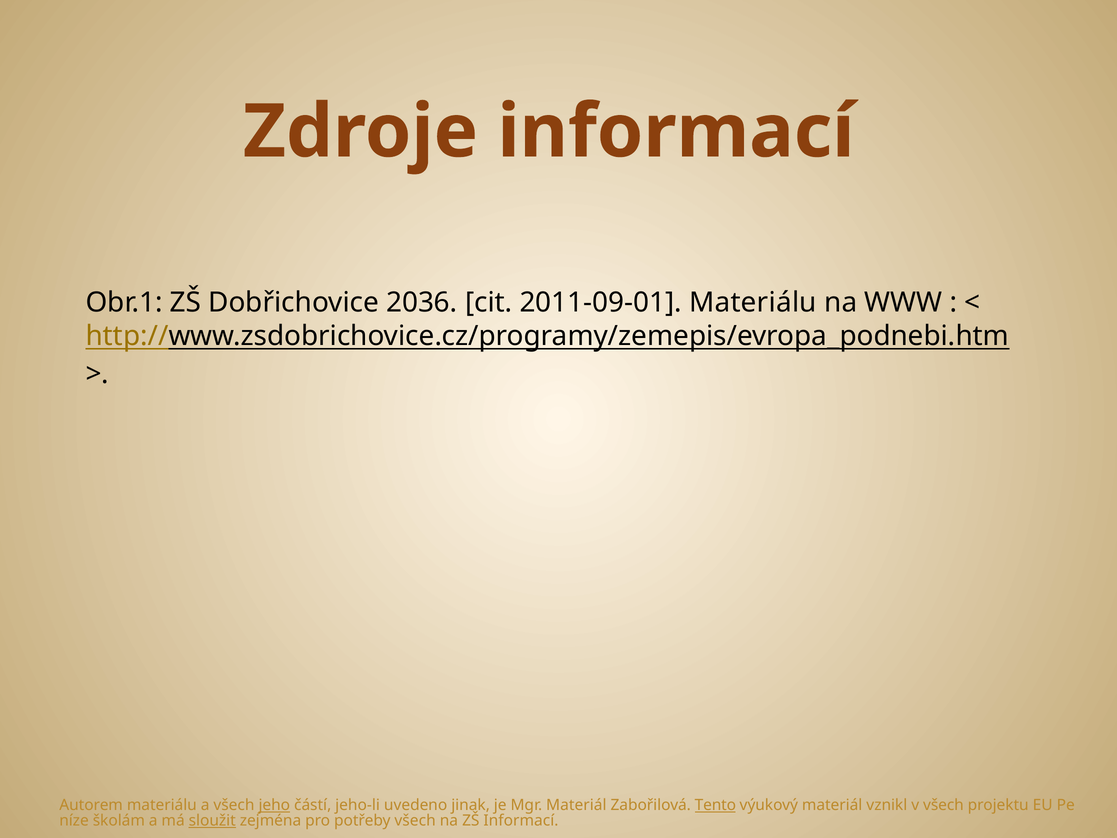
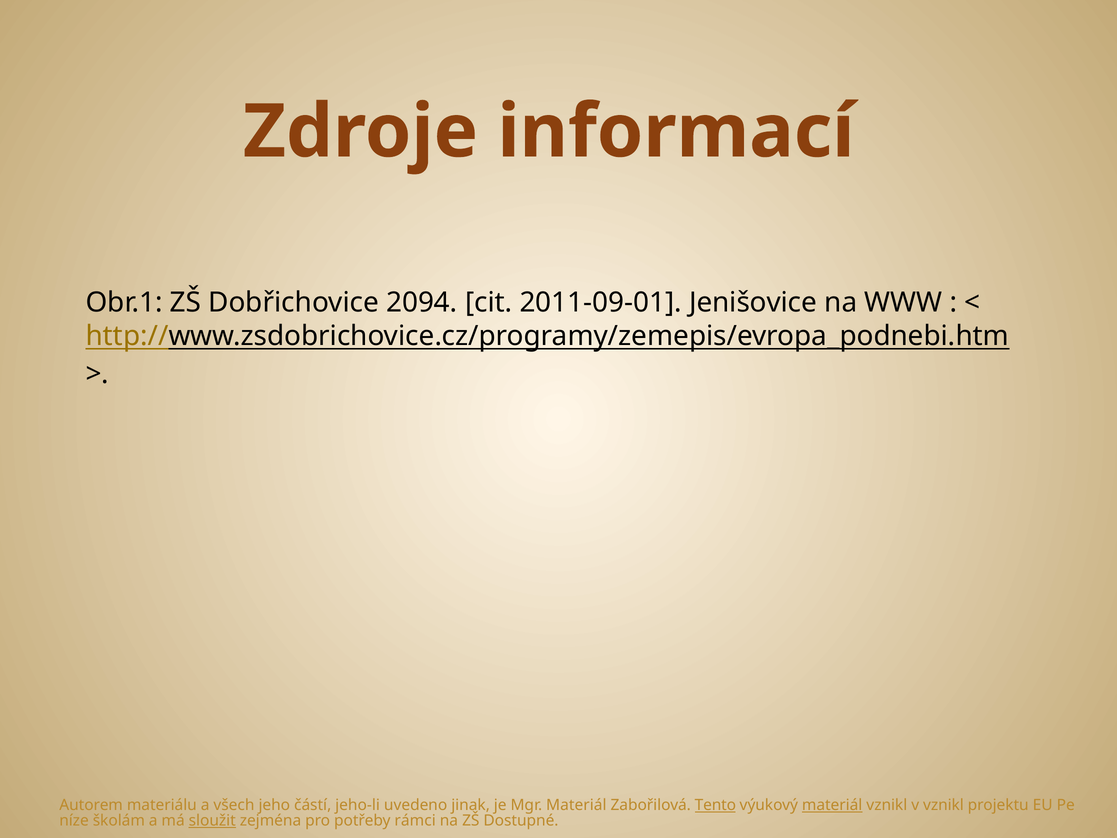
2036: 2036 -> 2094 (422, 302)
2011-09-01 Materiálu: Materiálu -> Jenišovice (753, 302)
jeho underline: present -> none (274, 805)
materiál underline: none -> present (832, 805)
v všech: všech -> vznikl (943, 805)
potřeby všech: všech -> rámci (415, 820)
ZŠ Informací: Informací -> Dostupné (521, 820)
